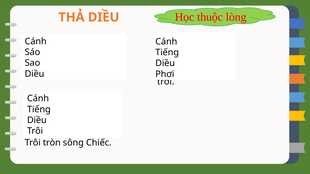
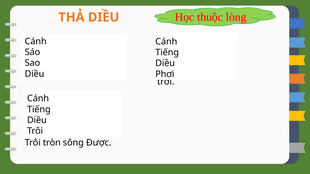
sông Chiếc: Chiếc -> Được (99, 143)
